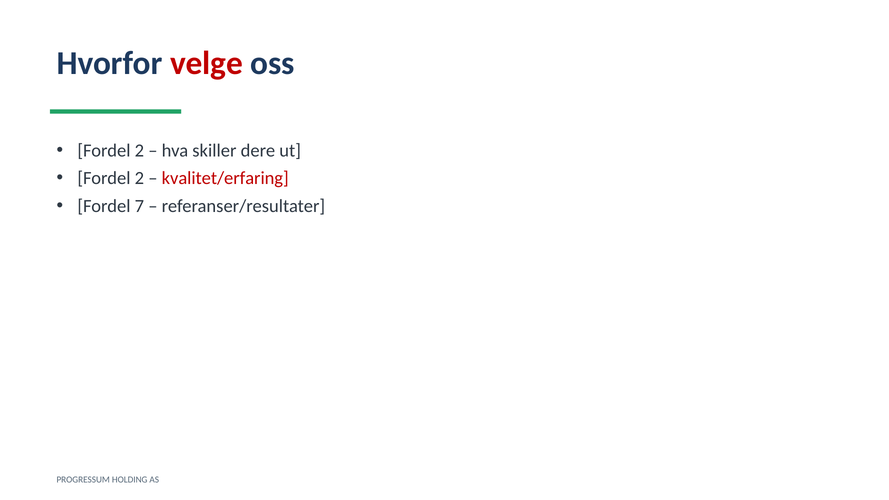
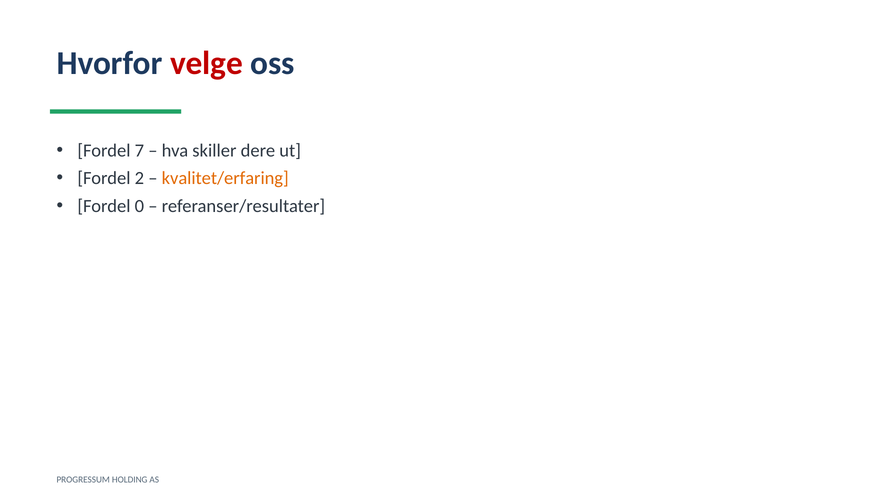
2: 2 -> 7 (139, 151)
kvalitet/erfaring colour: red -> orange (225, 178)
7: 7 -> 0 (139, 206)
